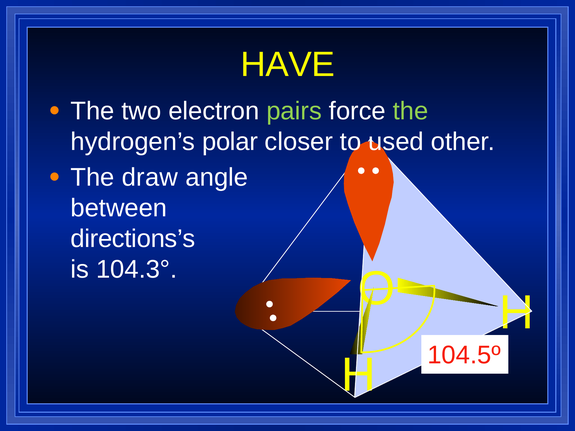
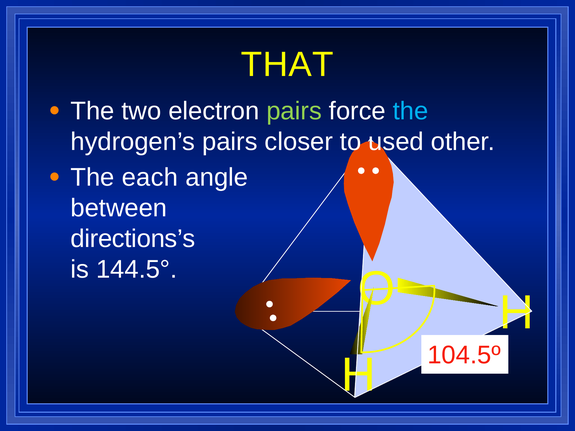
HAVE: HAVE -> THAT (287, 65)
the colour: light green -> light blue (411, 111)
hydrogen’s polar: polar -> pairs (230, 142)
draw: draw -> each (150, 178)
104.3°: 104.3° -> 144.5° (137, 270)
